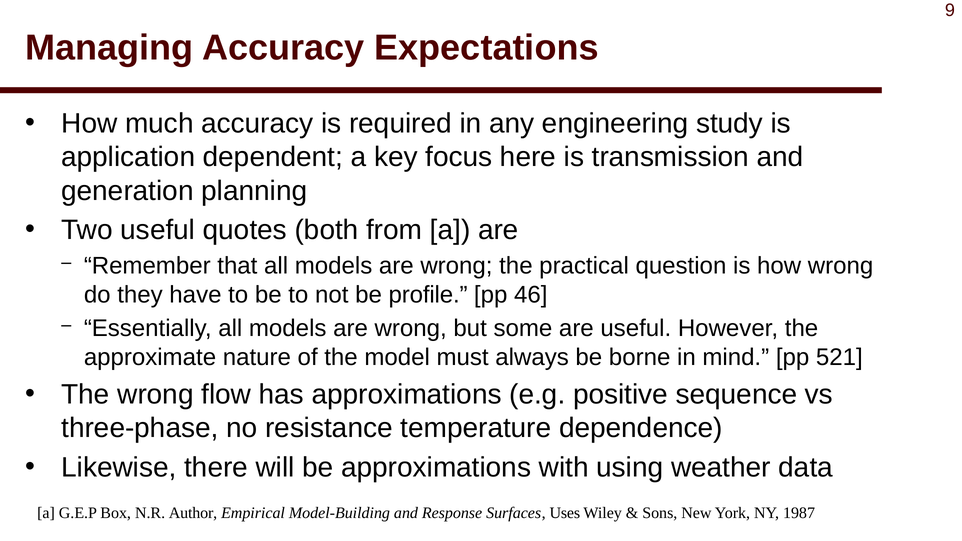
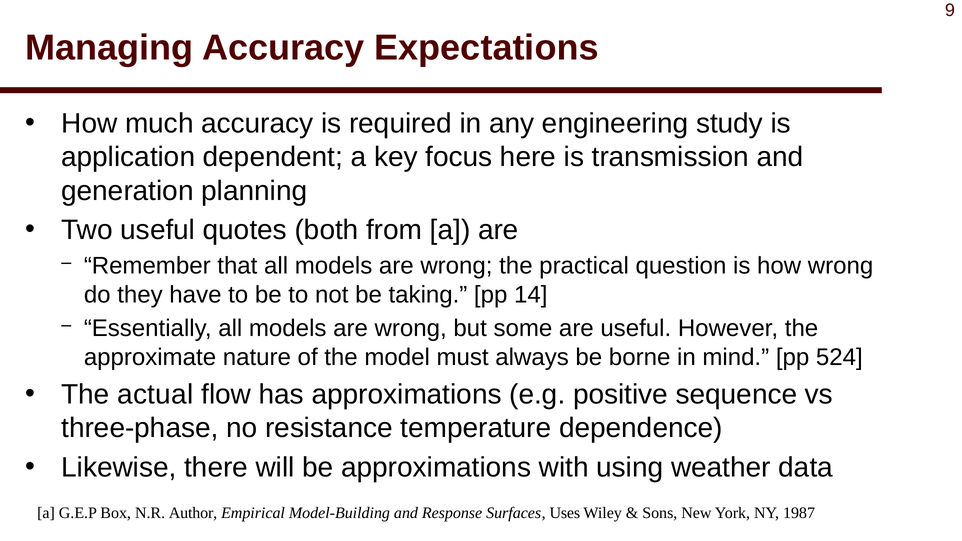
profile: profile -> taking (428, 295)
46: 46 -> 14 (531, 295)
521: 521 -> 524 (839, 357)
The wrong: wrong -> actual (155, 394)
